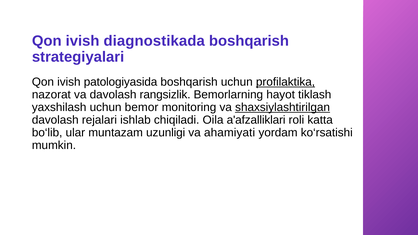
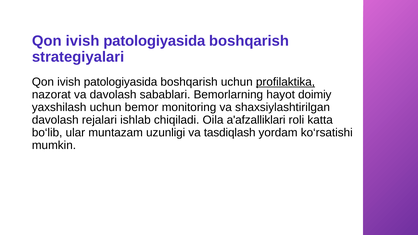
diagnostikada: diagnostikada -> patologiyasida (154, 41)
rangsizlik: rangsizlik -> sabablari (165, 95)
tiklash: tiklash -> doimiy (315, 95)
shaxsiylashtirilgan underline: present -> none (283, 107)
ahamiyati: ahamiyati -> tasdiqlash (230, 133)
